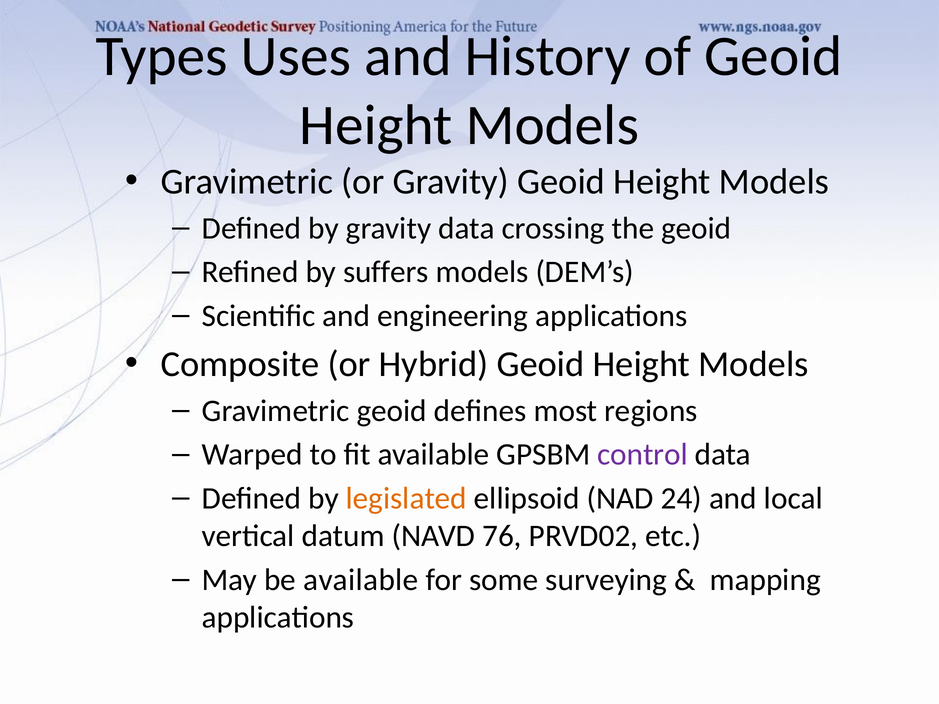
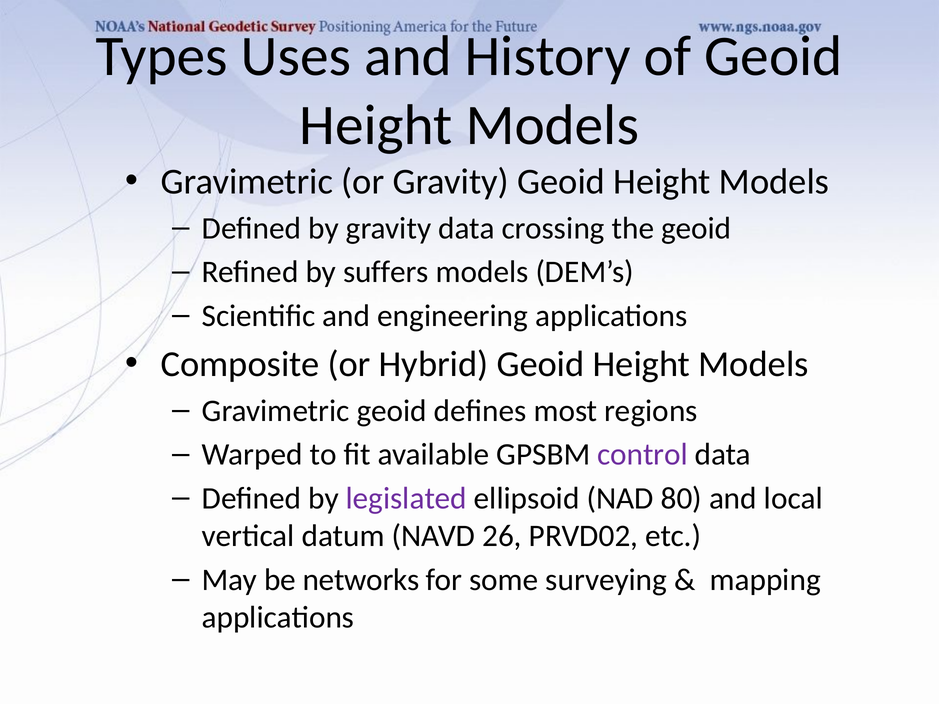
legislated colour: orange -> purple (406, 499)
24: 24 -> 80 (681, 499)
76: 76 -> 26 (502, 536)
be available: available -> networks (361, 580)
